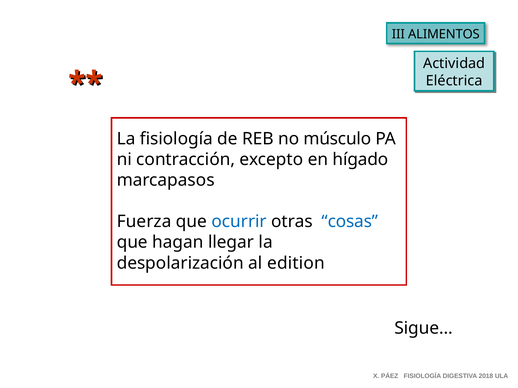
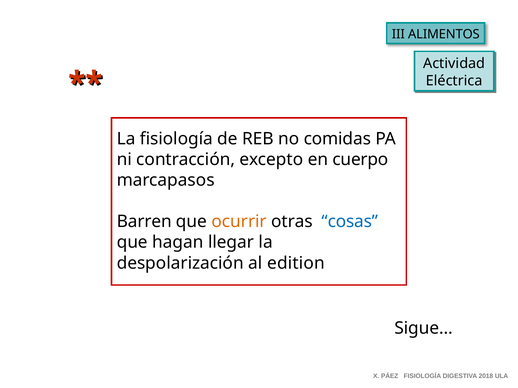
músculo: músculo -> comidas (337, 139)
hígado: hígado -> cuerpo (360, 160)
Fuerza: Fuerza -> Barren (144, 222)
ocurrir colour: blue -> orange (239, 222)
